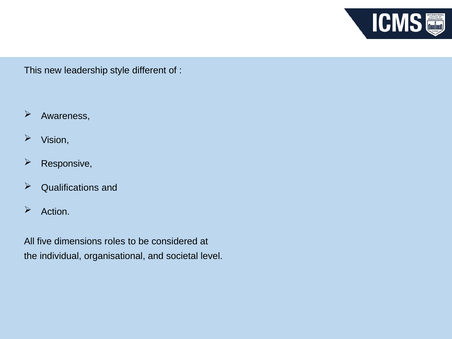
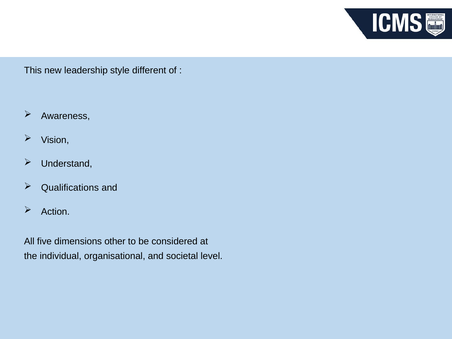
Responsive: Responsive -> Understand (67, 164)
roles: roles -> other (115, 241)
